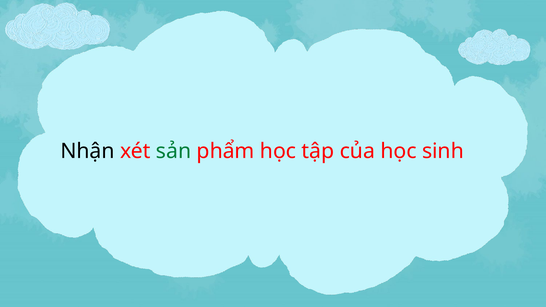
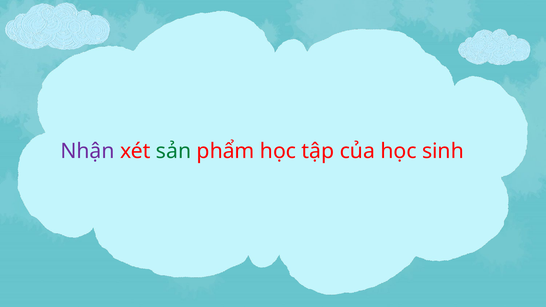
Nhận colour: black -> purple (88, 151)
